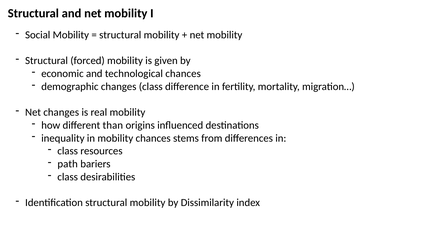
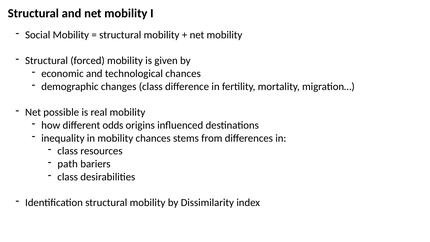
Net changes: changes -> possible (61, 112)
than: than -> odds (113, 125)
